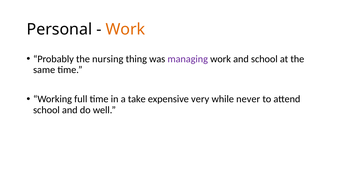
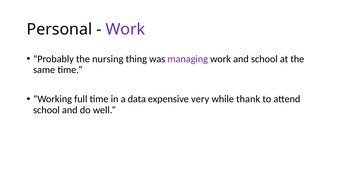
Work colour: orange -> purple (125, 29)
take: take -> data (137, 99)
never: never -> thank (248, 99)
